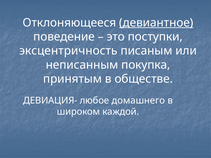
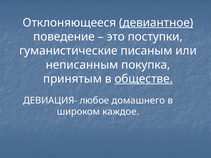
эксцентричность: эксцентричность -> гуманистические (68, 51)
обществе underline: none -> present (144, 79)
каждой: каждой -> каждое (121, 112)
